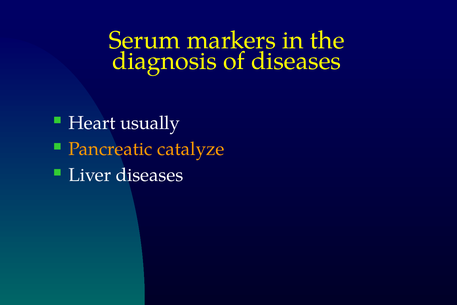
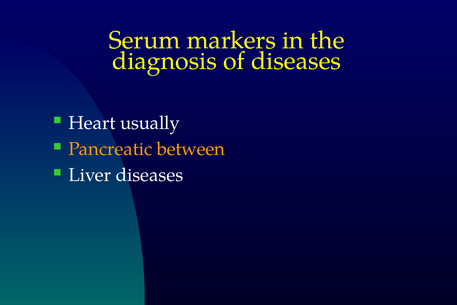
catalyze: catalyze -> between (191, 149)
